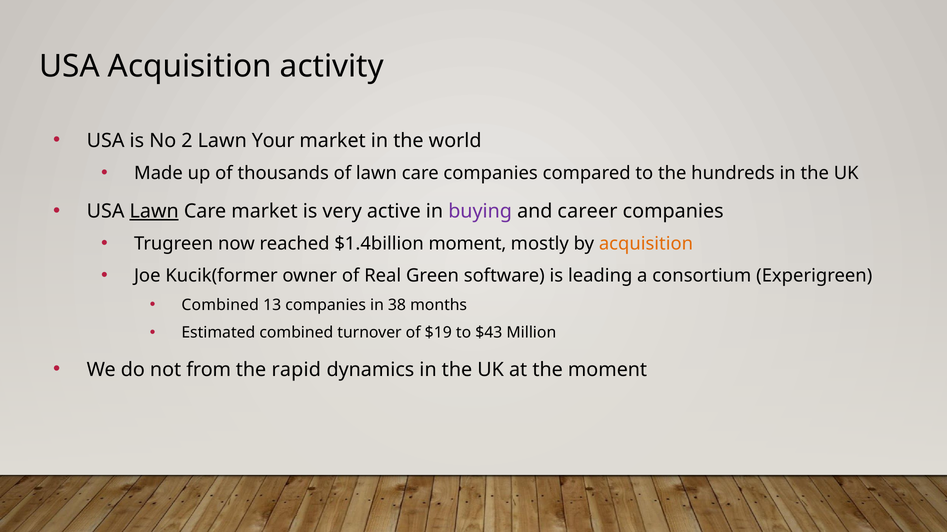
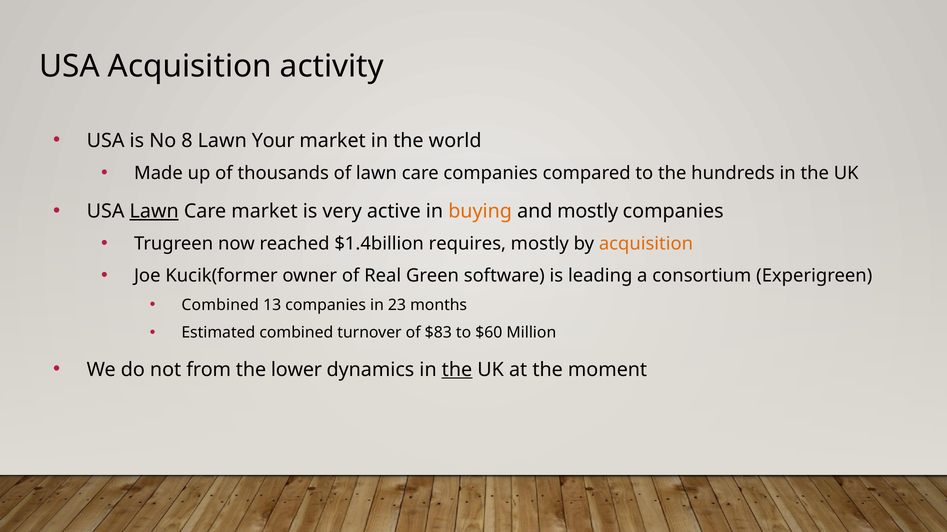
2: 2 -> 8 (187, 141)
buying colour: purple -> orange (480, 212)
and career: career -> mostly (588, 212)
$1.4billion moment: moment -> requires (467, 244)
38: 38 -> 23 (397, 305)
$19: $19 -> $83 (438, 333)
$43: $43 -> $60 (489, 333)
rapid: rapid -> lower (296, 370)
the underline: none -> present (457, 370)
